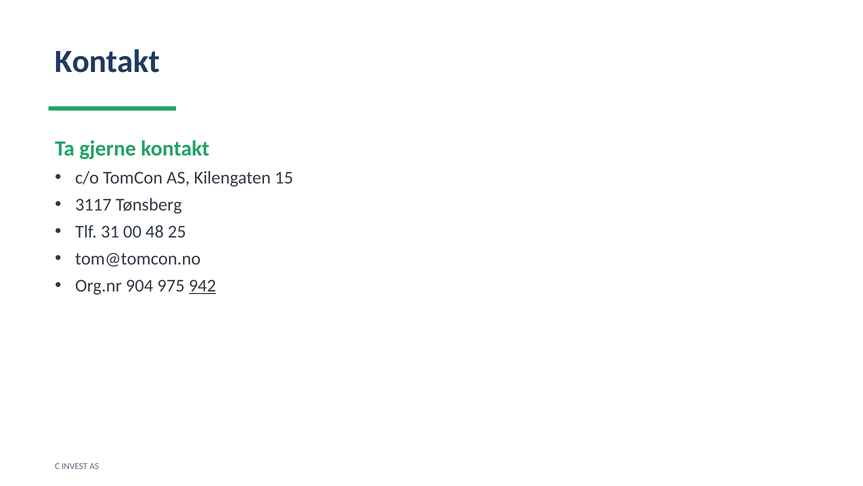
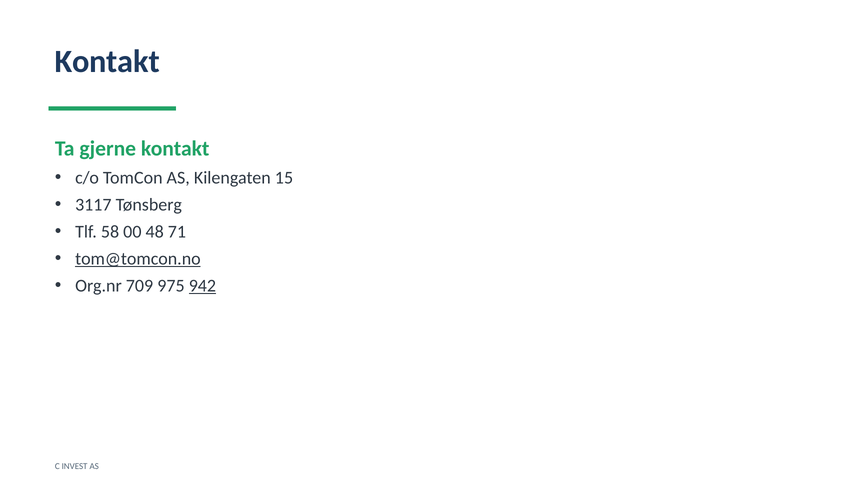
31: 31 -> 58 (110, 231)
25: 25 -> 71 (177, 231)
tom@tomcon.no underline: none -> present (138, 258)
904: 904 -> 709 (140, 285)
